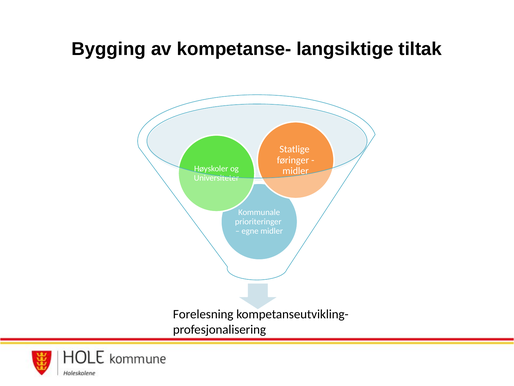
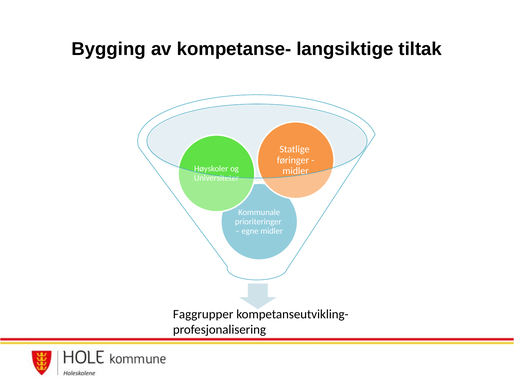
Forelesning: Forelesning -> Faggrupper (203, 314)
